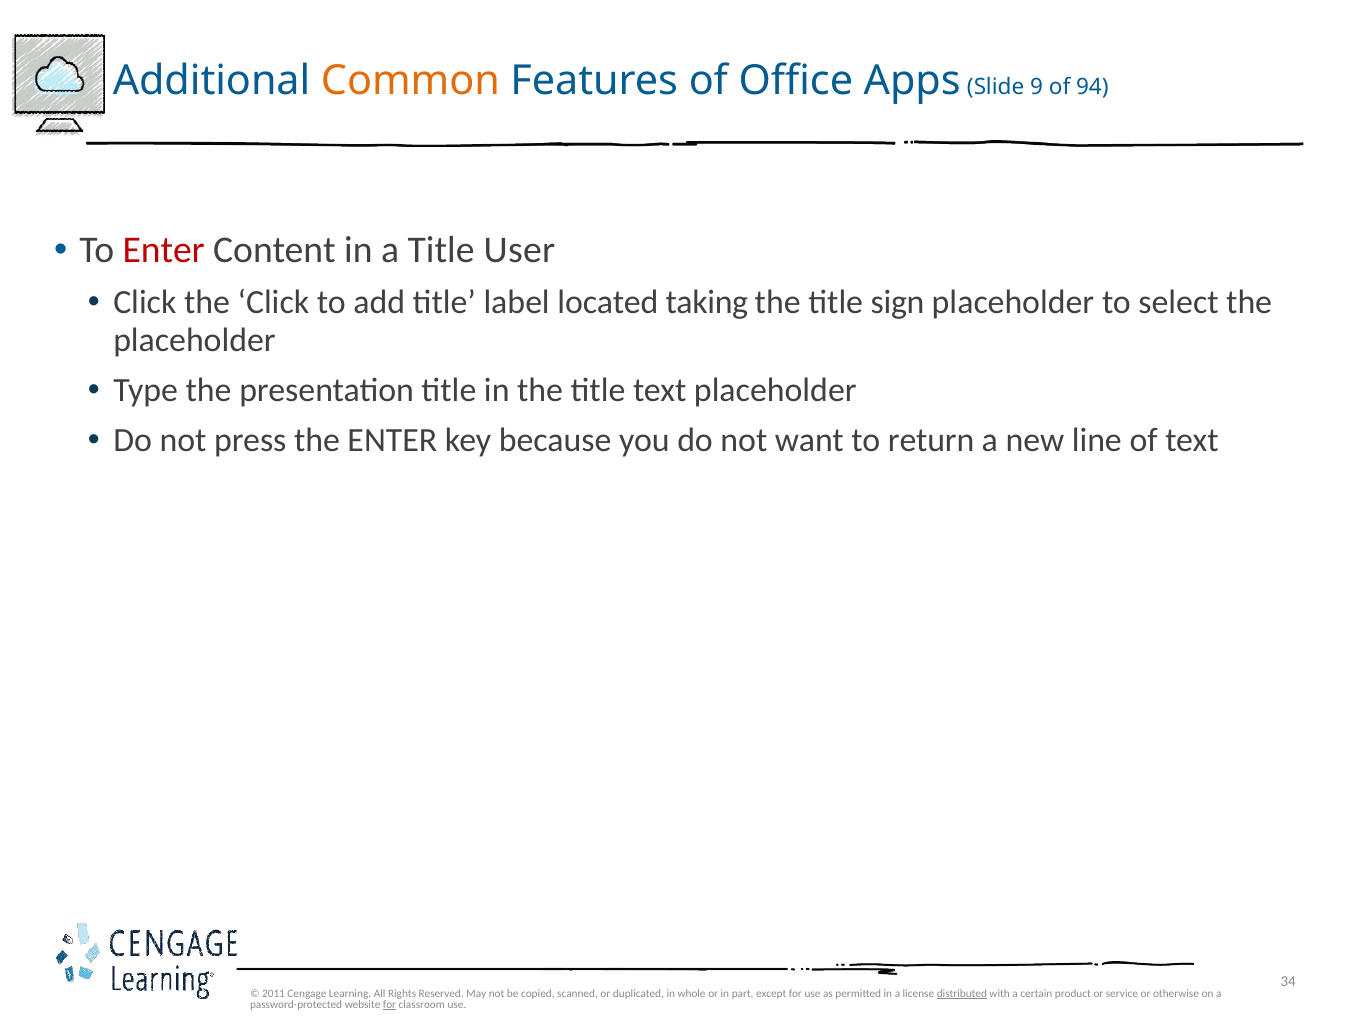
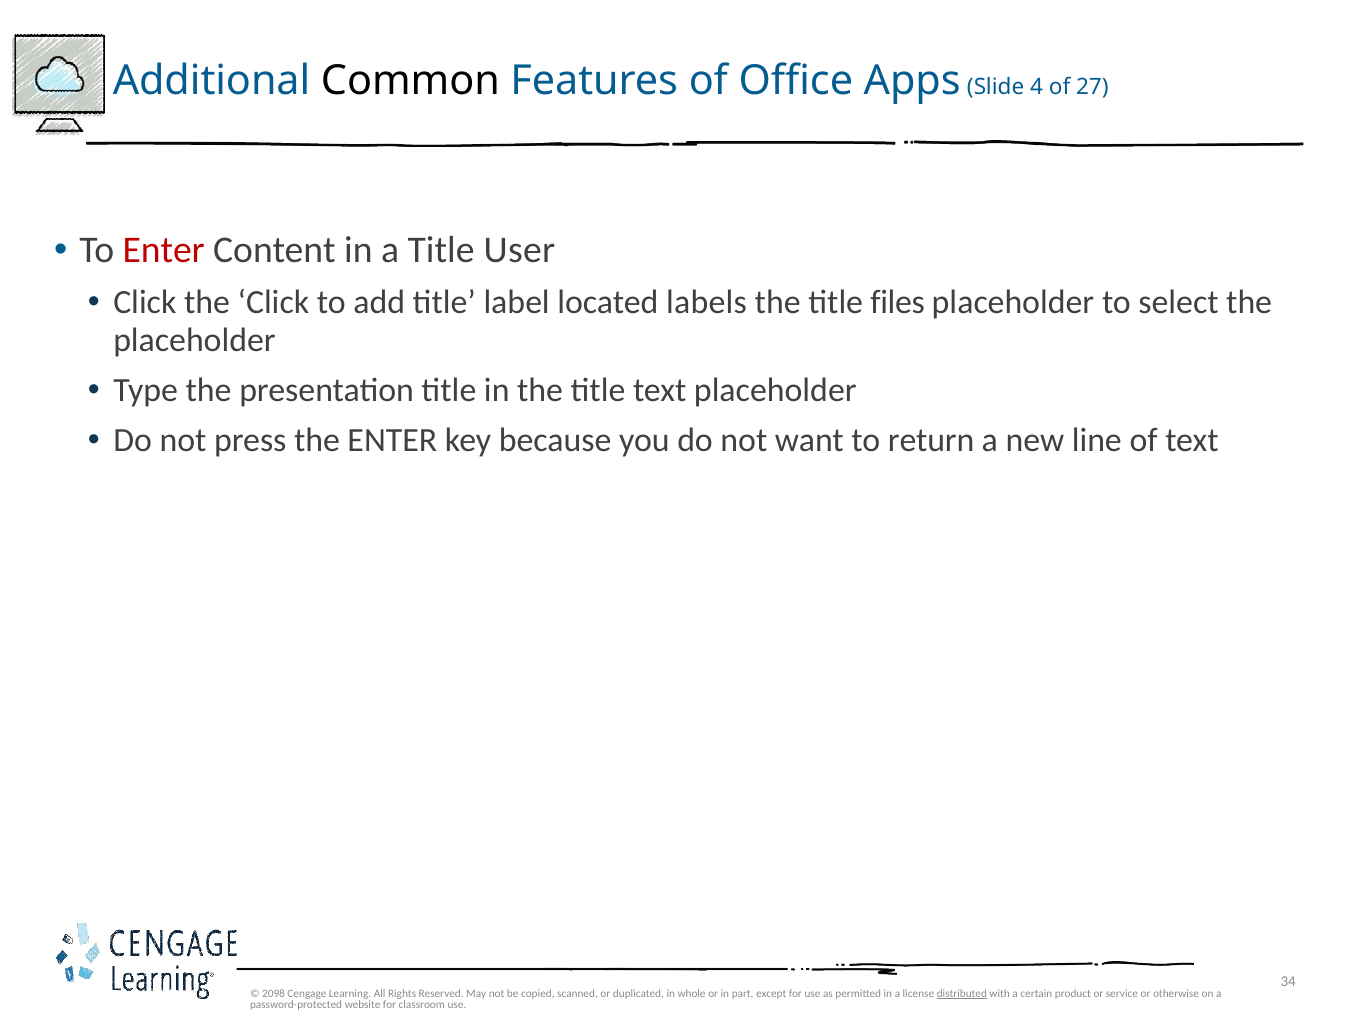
Common colour: orange -> black (410, 81)
9: 9 -> 4 (1037, 87)
94: 94 -> 27 (1092, 87)
taking: taking -> labels (707, 302)
sign: sign -> files (898, 302)
2011: 2011 -> 2098 (274, 993)
for underline: present -> none (390, 1004)
